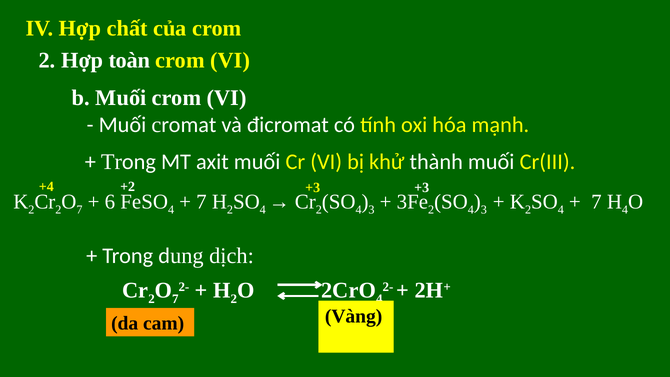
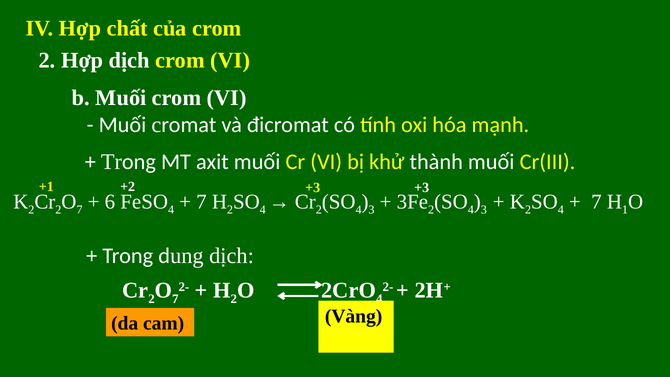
Hợp toàn: toàn -> dịch (129, 60)
+4: +4 -> +1 (46, 187)
4: 4 -> 1 (625, 210)
